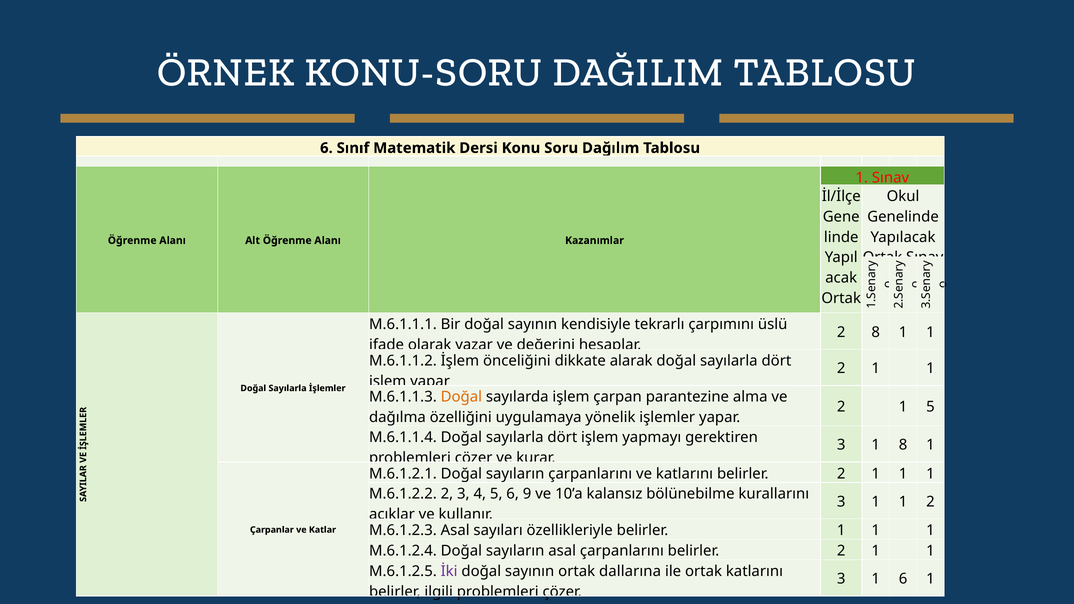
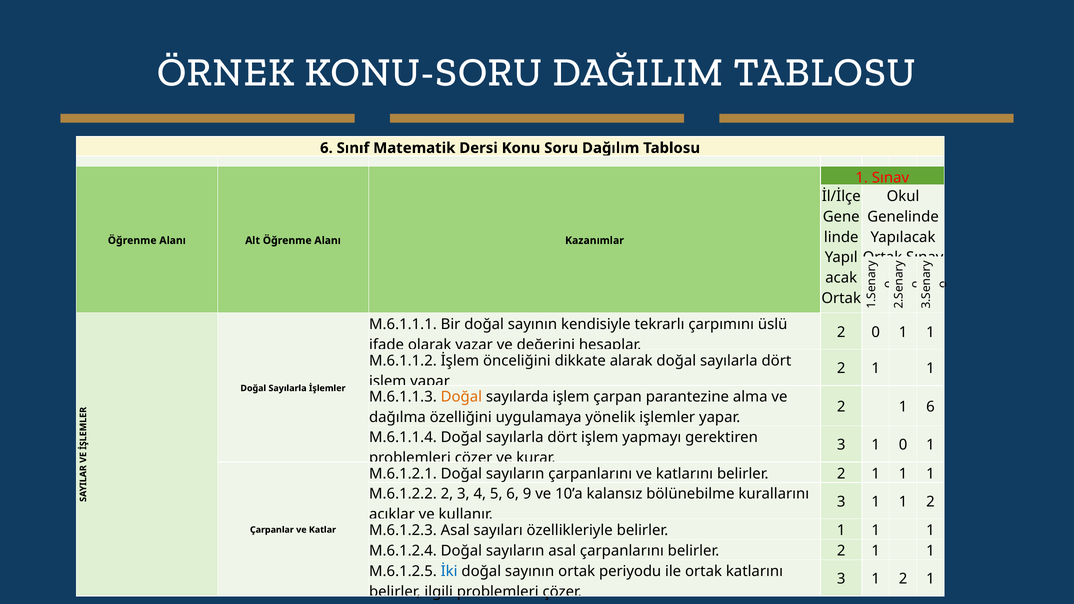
2 8: 8 -> 0 (876, 332)
1 5: 5 -> 6 (930, 407)
1 8: 8 -> 0 (903, 445)
İki colour: purple -> blue (449, 571)
dallarına: dallarına -> periyodu (630, 571)
3 1 6: 6 -> 2 (903, 579)
